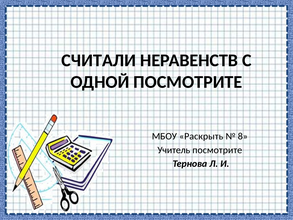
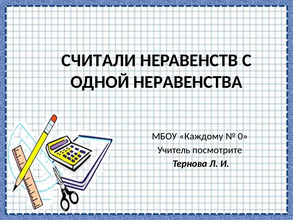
ОДНОЙ ПОСМОТРИТЕ: ПОСМОТРИТЕ -> НЕРАВЕНСТВА (188, 82)
Раскрыть: Раскрыть -> Каждому (201, 136)
8: 8 -> 0 (243, 136)
